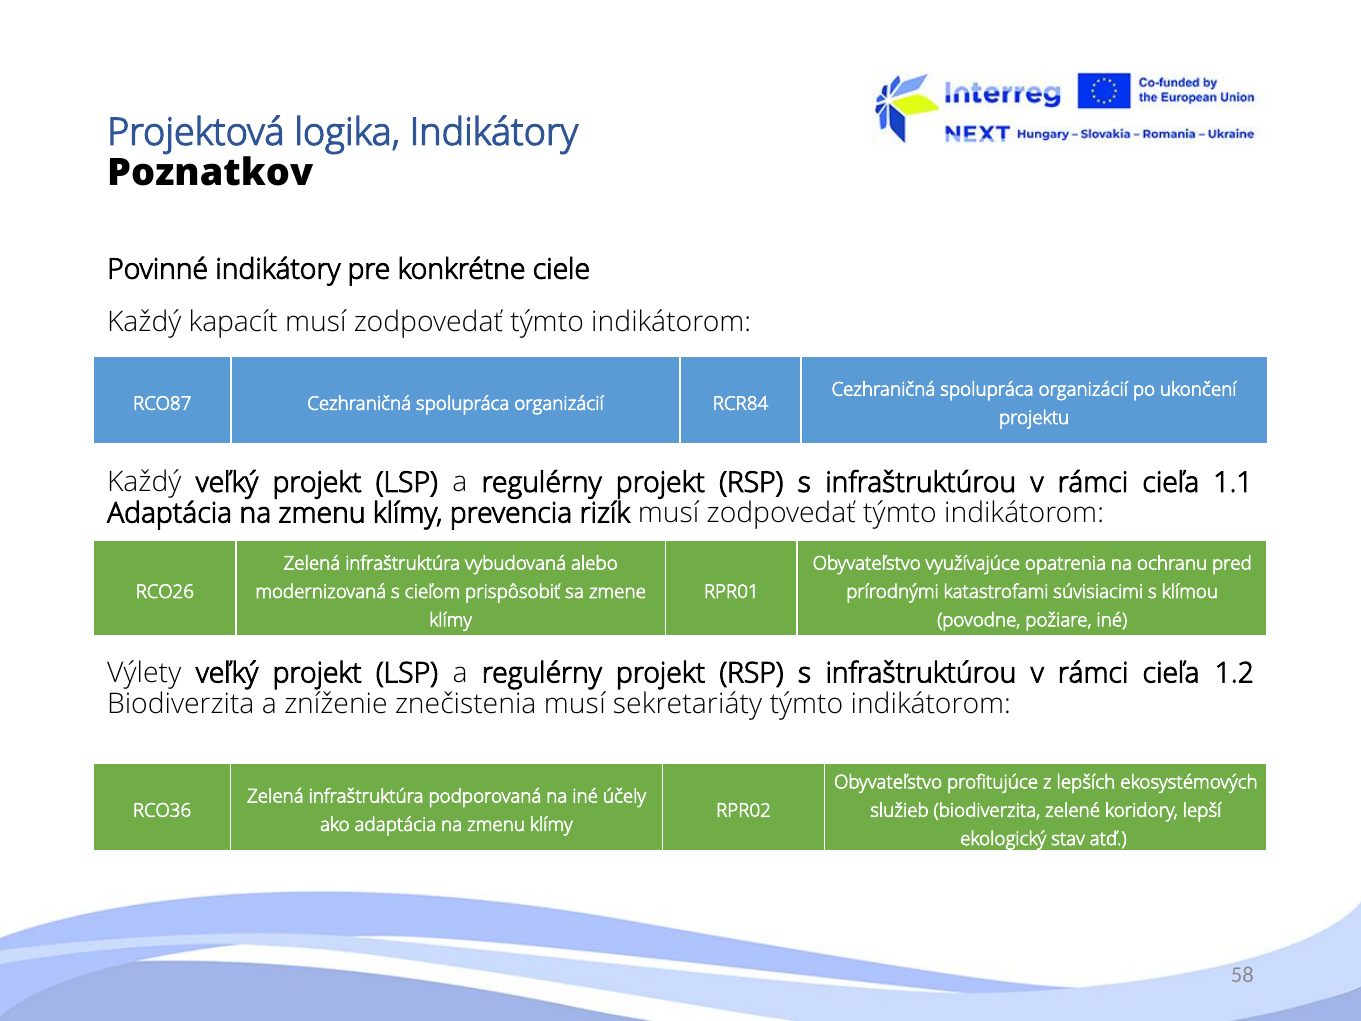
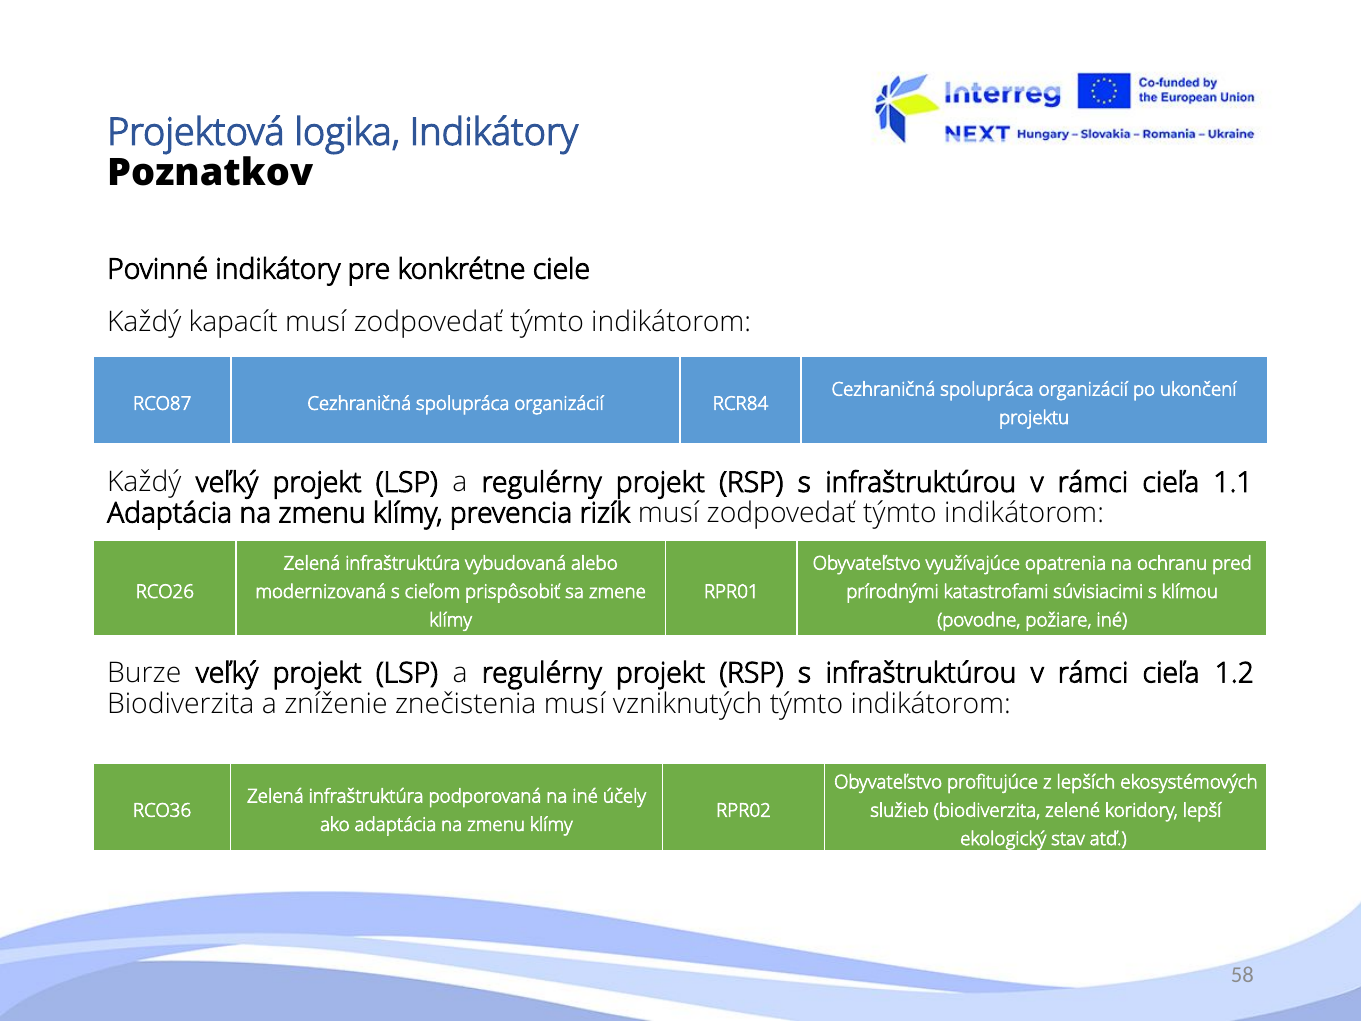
Výlety: Výlety -> Burze (144, 673)
sekretariáty: sekretariáty -> vzniknutých (688, 704)
